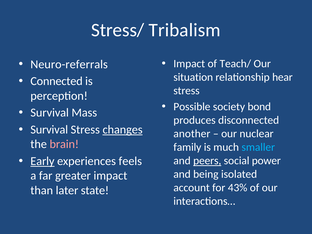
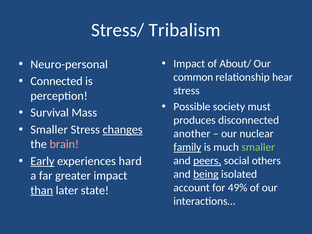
Teach/: Teach/ -> About/ (235, 64)
Neuro-referrals: Neuro-referrals -> Neuro-personal (69, 64)
situation: situation -> common (193, 77)
bond: bond -> must (259, 107)
Survival: Survival -> Smaller (49, 130)
family underline: none -> present (187, 147)
smaller colour: light blue -> light green (258, 147)
feels: feels -> hard (130, 161)
power: power -> others (266, 161)
being underline: none -> present (206, 174)
43%: 43% -> 49% (238, 188)
than underline: none -> present (42, 190)
